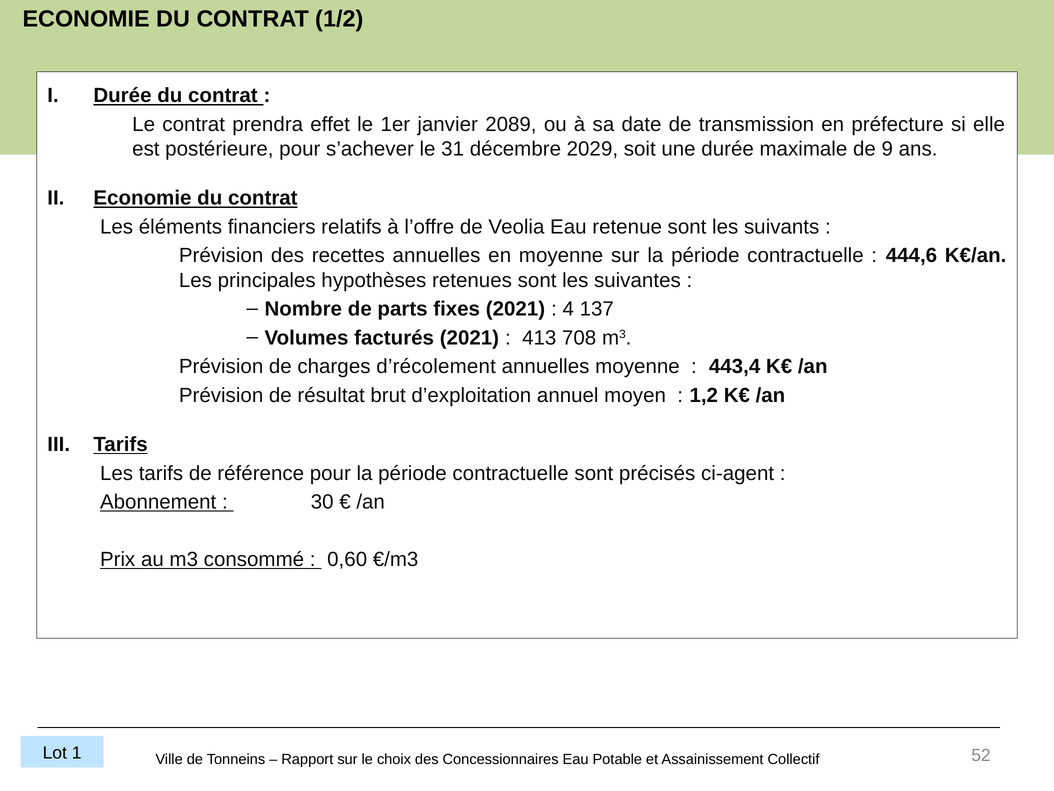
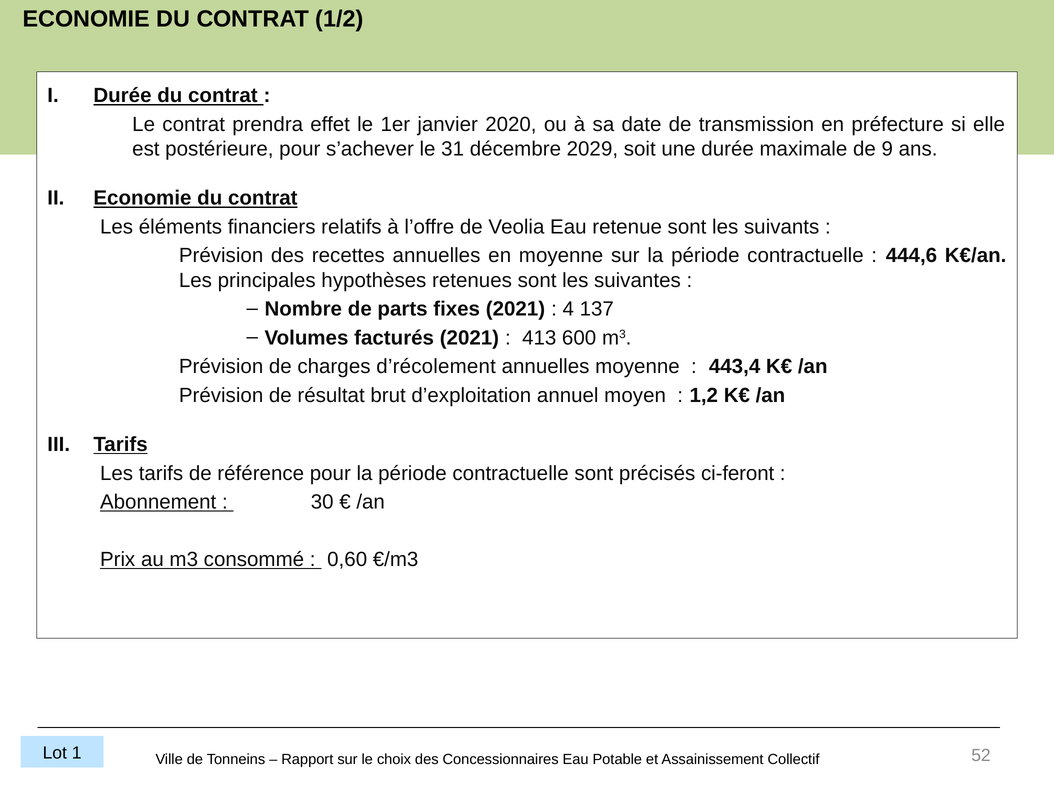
2089: 2089 -> 2020 (511, 124)
708: 708 -> 600 (579, 338)
ci-agent: ci-agent -> ci-feront (738, 473)
